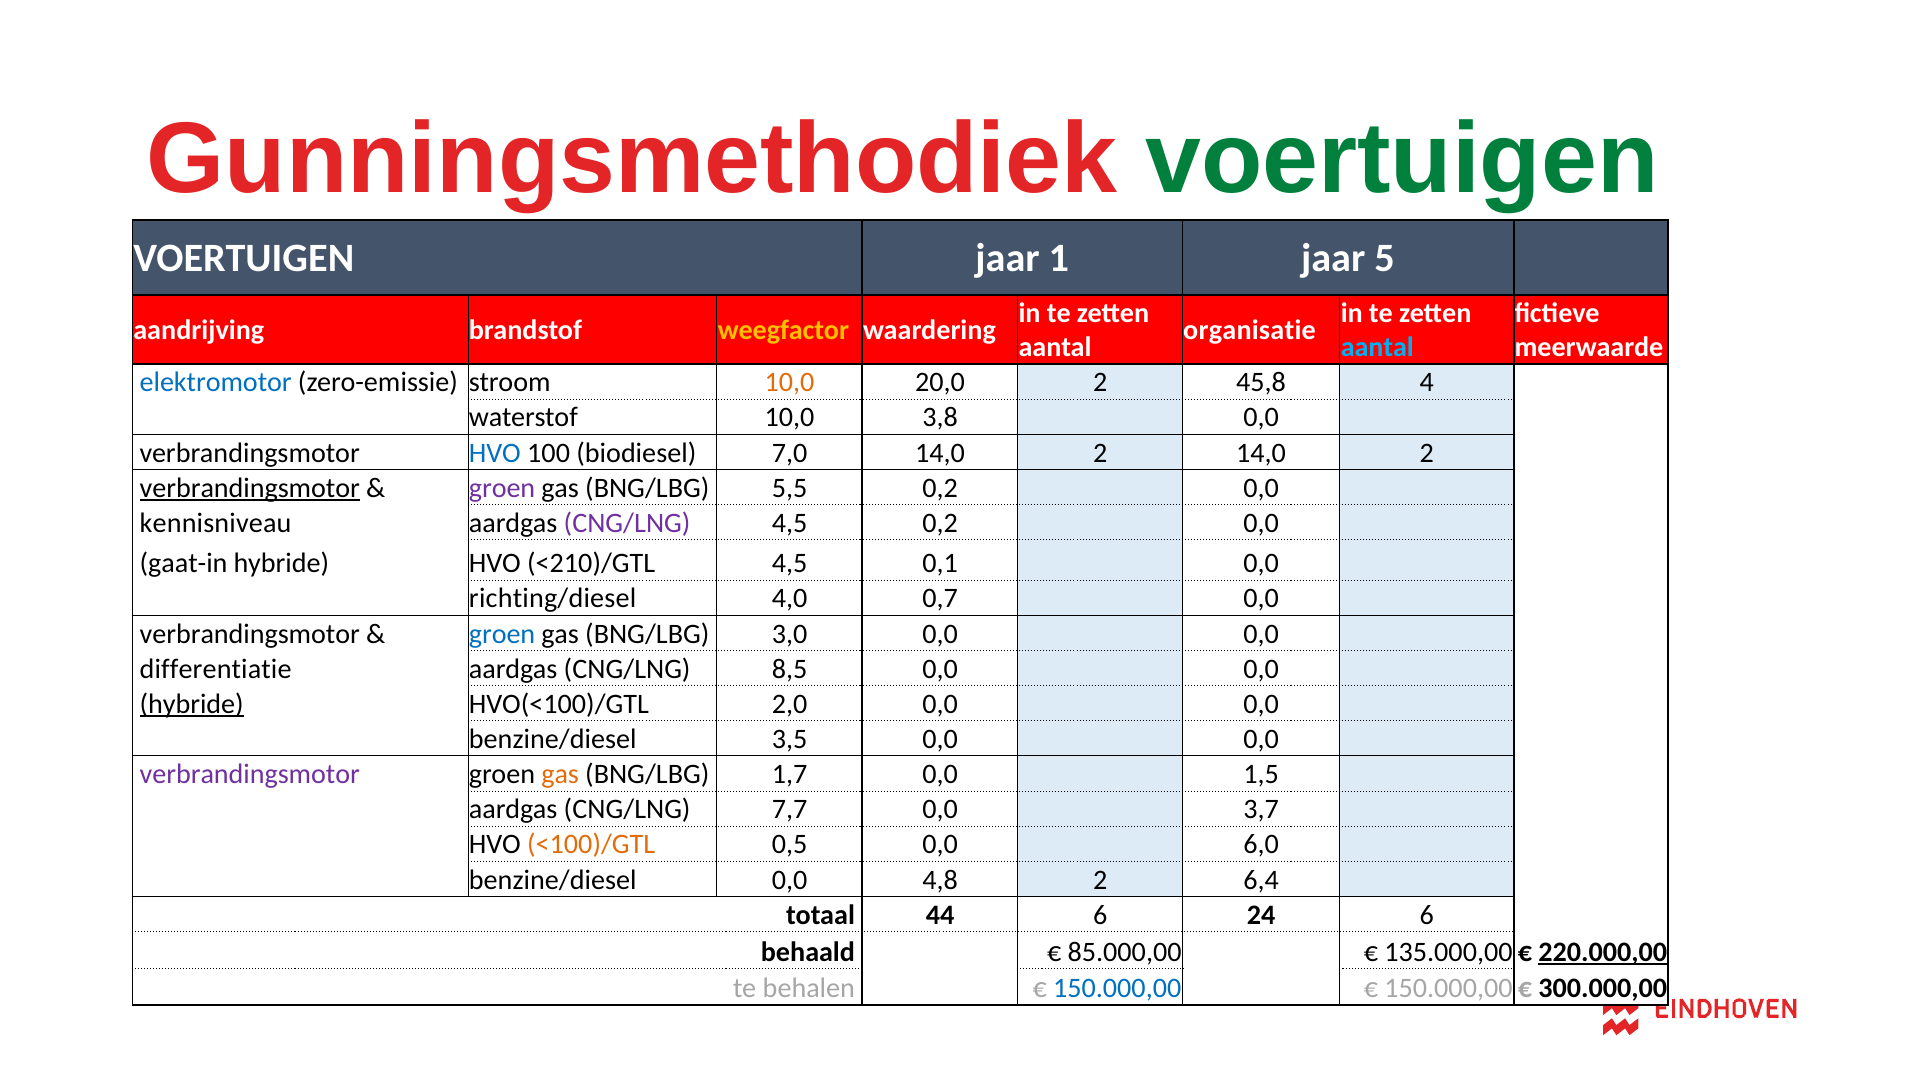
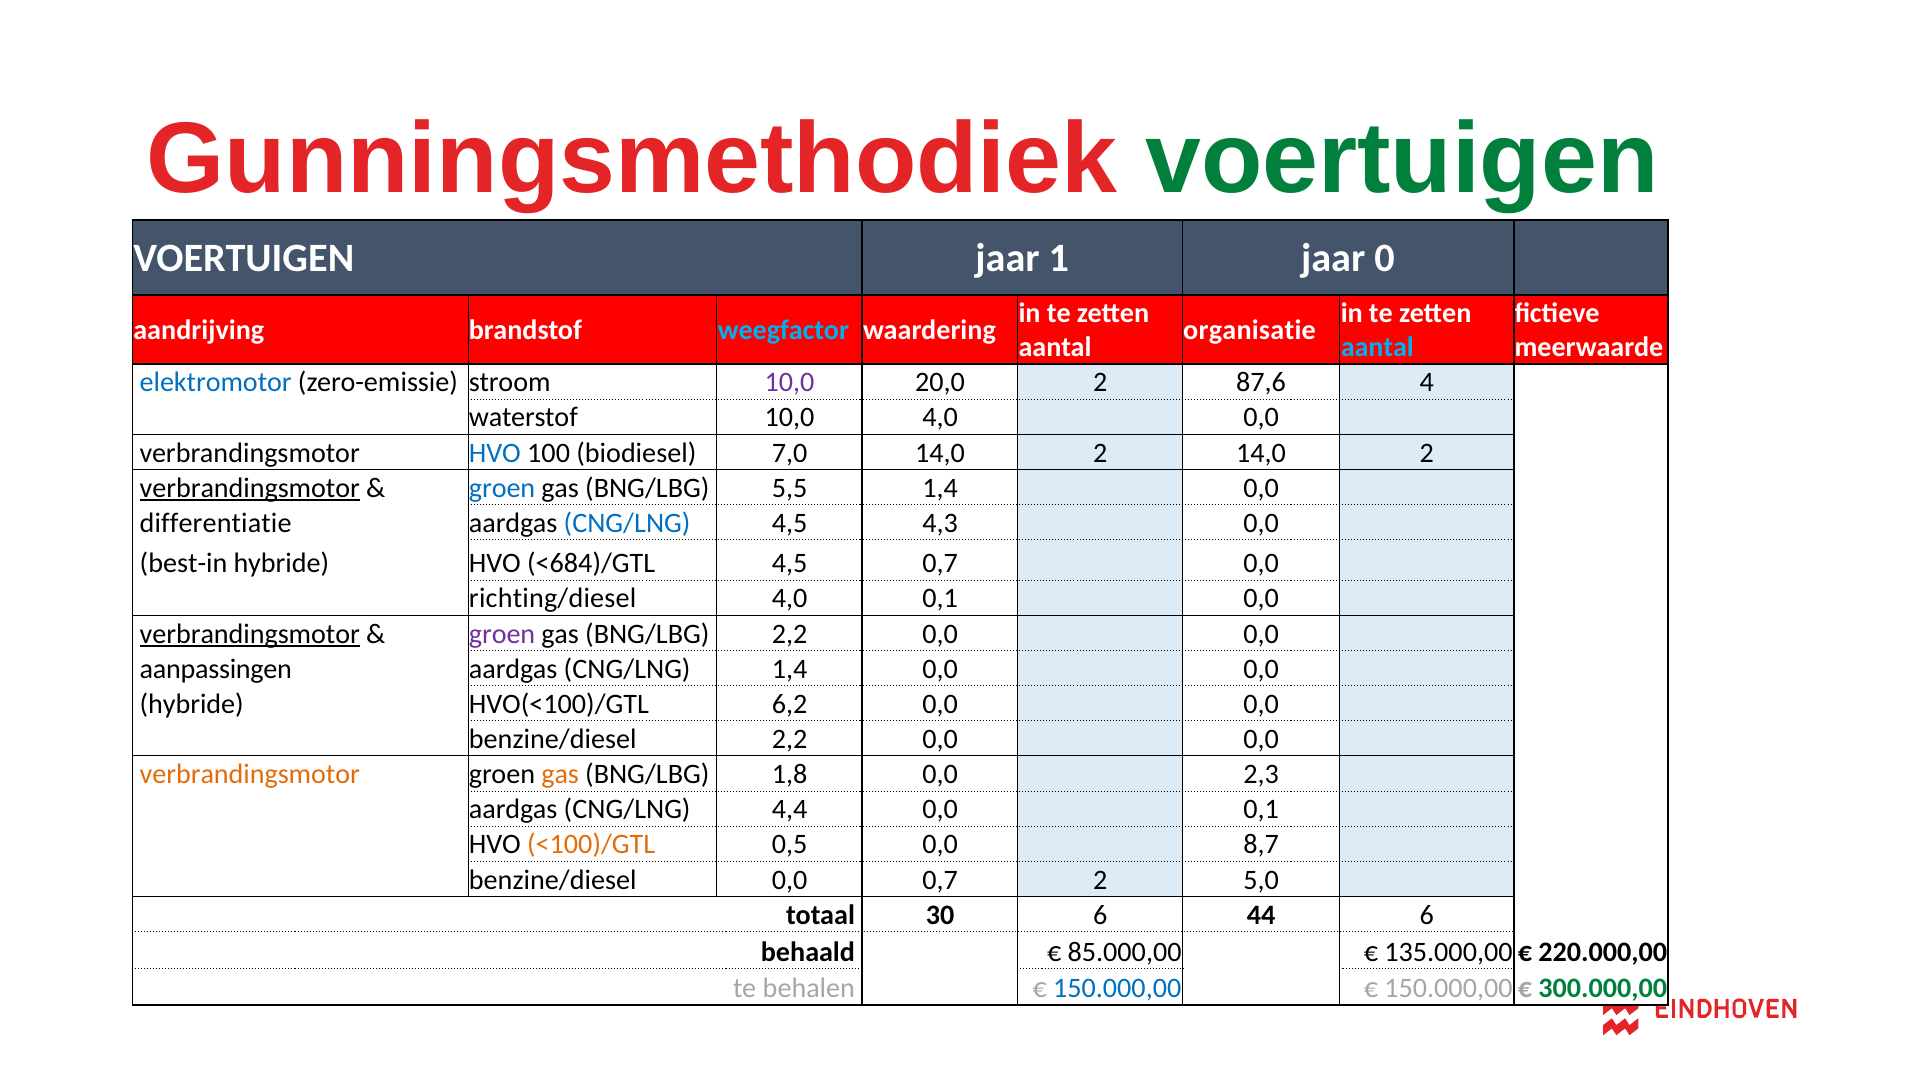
5: 5 -> 0 (1385, 258)
weegfactor colour: yellow -> light blue (783, 330)
10,0 colour: orange -> purple (790, 383)
45,8: 45,8 -> 87,6 (1261, 383)
10,0 3,8: 3,8 -> 4,0 (940, 418)
groen colour: purple -> blue (502, 488)
5,5 0,2: 0,2 -> 1,4 (940, 488)
kennisniveau: kennisniveau -> differentiatie (216, 523)
CNG/LNG colour: purple -> blue (627, 523)
4,5 0,2: 0,2 -> 4,3 (940, 523)
gaat-in: gaat-in -> best-in (184, 563)
<210)/GTL: <210)/GTL -> <684)/GTL (591, 563)
4,5 0,1: 0,1 -> 0,7 (940, 563)
4,0 0,7: 0,7 -> 0,1 (940, 599)
verbrandingsmotor underline: none -> present (250, 634)
groen colour: blue -> purple (502, 634)
BNG/LBG 3,0: 3,0 -> 2,2 (790, 634)
differentiatie: differentiatie -> aanpassingen (216, 669)
CNG/LNG 8,5: 8,5 -> 1,4 (790, 669)
hybride underline: present -> none (192, 704)
2,0: 2,0 -> 6,2 (790, 704)
benzine/diesel 3,5: 3,5 -> 2,2 (790, 739)
verbrandingsmotor colour: purple -> orange (250, 774)
1,7: 1,7 -> 1,8 (790, 774)
1,5: 1,5 -> 2,3 (1261, 774)
7,7: 7,7 -> 4,4 (790, 809)
0,0 3,7: 3,7 -> 0,1 (1261, 809)
6,0: 6,0 -> 8,7 (1261, 845)
0,0 4,8: 4,8 -> 0,7 (940, 880)
6,4: 6,4 -> 5,0 (1261, 880)
44: 44 -> 30 (940, 915)
24: 24 -> 44 (1261, 915)
220.000,00 underline: present -> none (1603, 952)
300.000,00 colour: black -> green (1603, 989)
